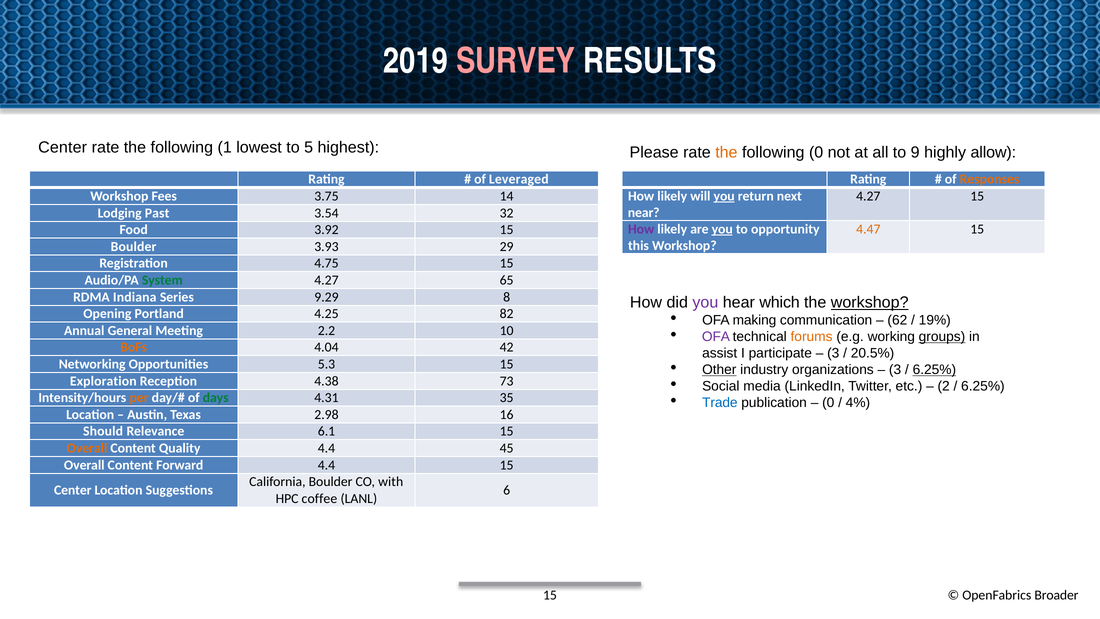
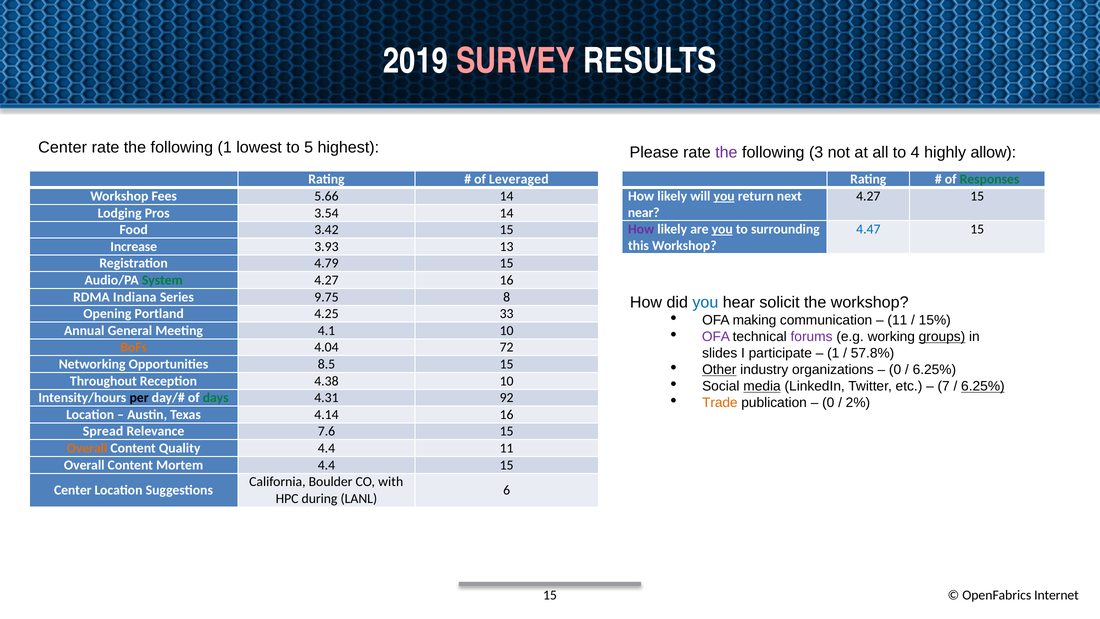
the colour: orange -> purple (726, 152)
following 0: 0 -> 3 (816, 152)
9: 9 -> 4 (915, 152)
Responses colour: orange -> green (990, 179)
3.75: 3.75 -> 5.66 (326, 196)
Past: Past -> Pros (157, 213)
3.54 32: 32 -> 14 (507, 213)
opportunity: opportunity -> surrounding (785, 229)
4.47 colour: orange -> blue (868, 229)
3.92: 3.92 -> 3.42 (326, 230)
Boulder: Boulder -> Increase (134, 247)
29: 29 -> 13 (507, 247)
4.75: 4.75 -> 4.79 (326, 263)
4.27 65: 65 -> 16 (507, 280)
9.29: 9.29 -> 9.75 (326, 297)
you colour: purple -> blue (705, 303)
which: which -> solicit (780, 303)
workshop underline: present -> none (870, 303)
82: 82 -> 33 (507, 314)
62: 62 -> 11 (897, 320)
19%: 19% -> 15% (935, 320)
2.2: 2.2 -> 4.1 (327, 330)
forums colour: orange -> purple (812, 337)
42: 42 -> 72 (507, 347)
assist: assist -> slides (720, 353)
3: 3 -> 1 (833, 353)
20.5%: 20.5% -> 57.8% (873, 353)
5.3: 5.3 -> 8.5 (327, 364)
3: 3 -> 0 (895, 370)
6.25% underline: present -> none (934, 370)
Exploration: Exploration -> Throughout (103, 381)
4.38 73: 73 -> 10 (507, 381)
media underline: none -> present (762, 386)
2: 2 -> 7 (944, 386)
6.25% underline: none -> present (983, 386)
per colour: orange -> black (139, 398)
35: 35 -> 92 (507, 398)
Trade colour: blue -> orange (720, 403)
4%: 4% -> 2% (858, 403)
2.98: 2.98 -> 4.14 (326, 414)
Should: Should -> Spread (103, 431)
6.1: 6.1 -> 7.6 (327, 431)
4.4 45: 45 -> 11 (507, 448)
Forward: Forward -> Mortem (180, 465)
coffee: coffee -> during (320, 498)
Broader: Broader -> Internet (1056, 595)
